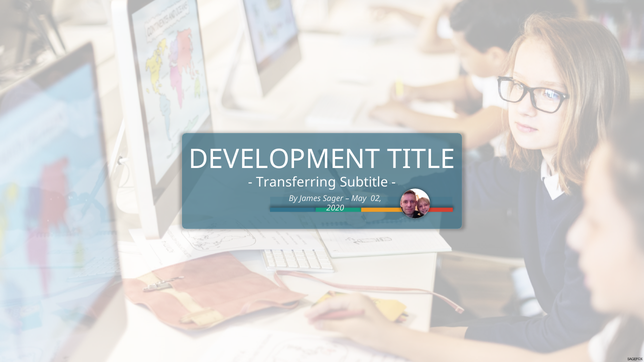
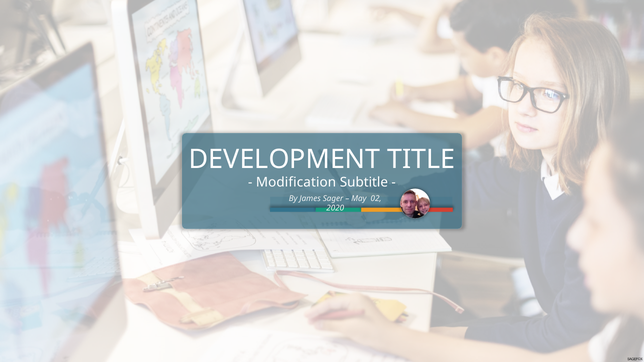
Transferring: Transferring -> Modification (296, 183)
